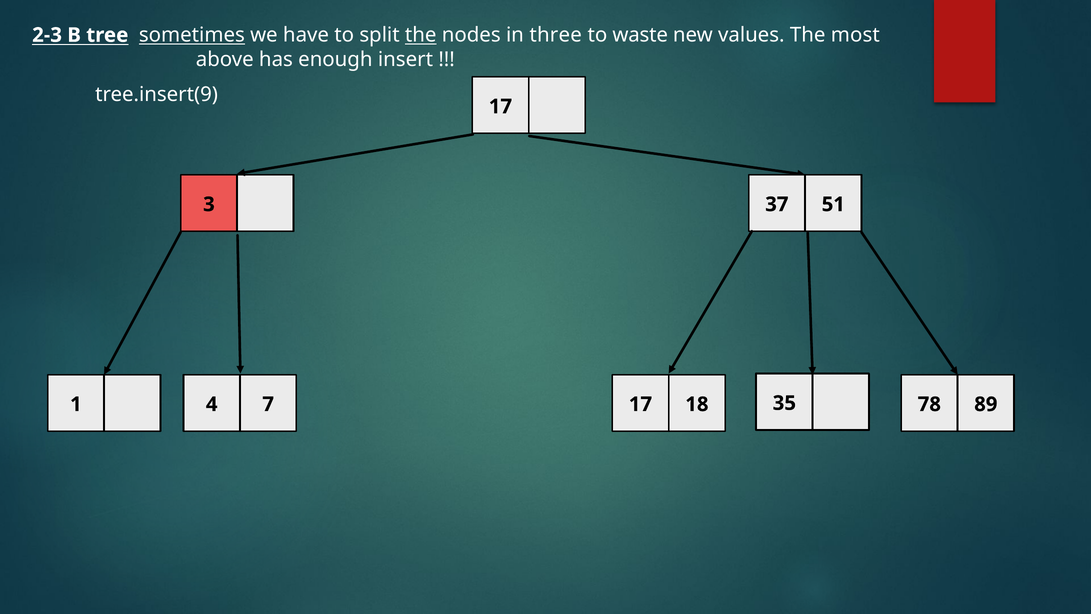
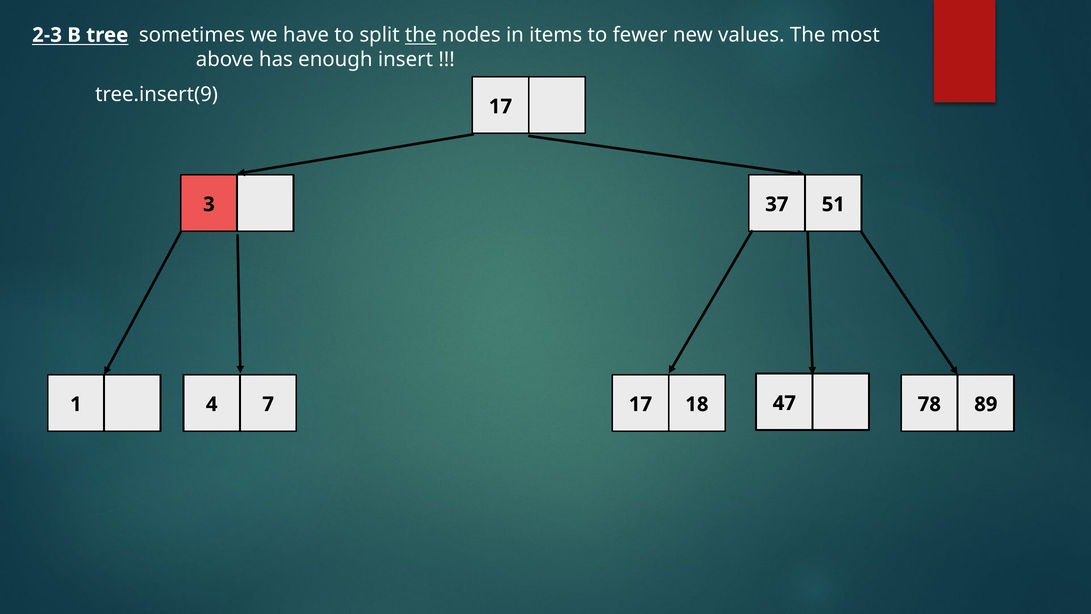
sometimes underline: present -> none (192, 35)
three: three -> items (556, 35)
waste: waste -> fewer (640, 35)
35: 35 -> 47 (784, 403)
